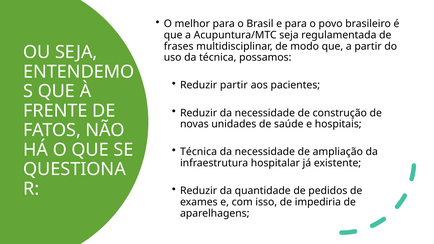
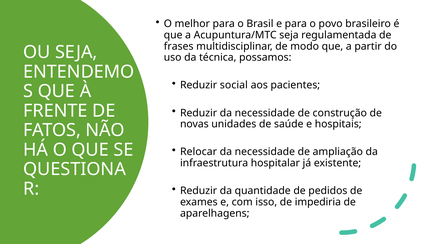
Reduzir partir: partir -> social (234, 85)
Técnica: Técnica -> Relocar (199, 152)
